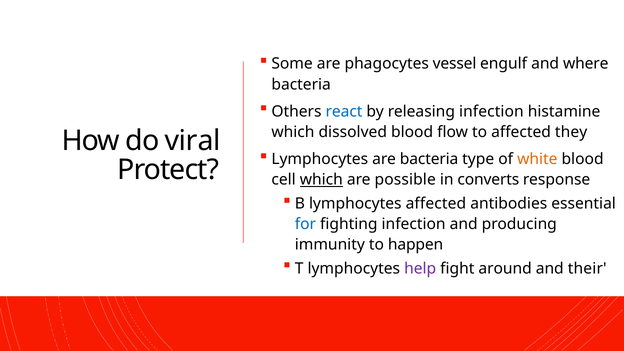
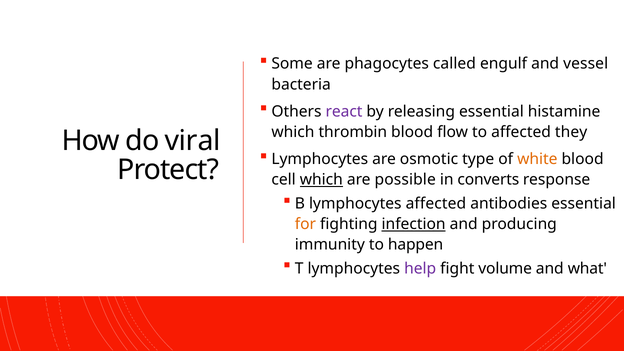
vessel: vessel -> called (454, 64)
where: where -> vessel (586, 64)
react colour: blue -> purple (344, 111)
releasing infection: infection -> essential (491, 111)
dissolved: dissolved -> thrombin (353, 132)
are bacteria: bacteria -> osmotic (429, 159)
for colour: blue -> orange (305, 224)
infection underline: none -> present (414, 224)
around: around -> volume (505, 268)
their: their -> what (587, 268)
